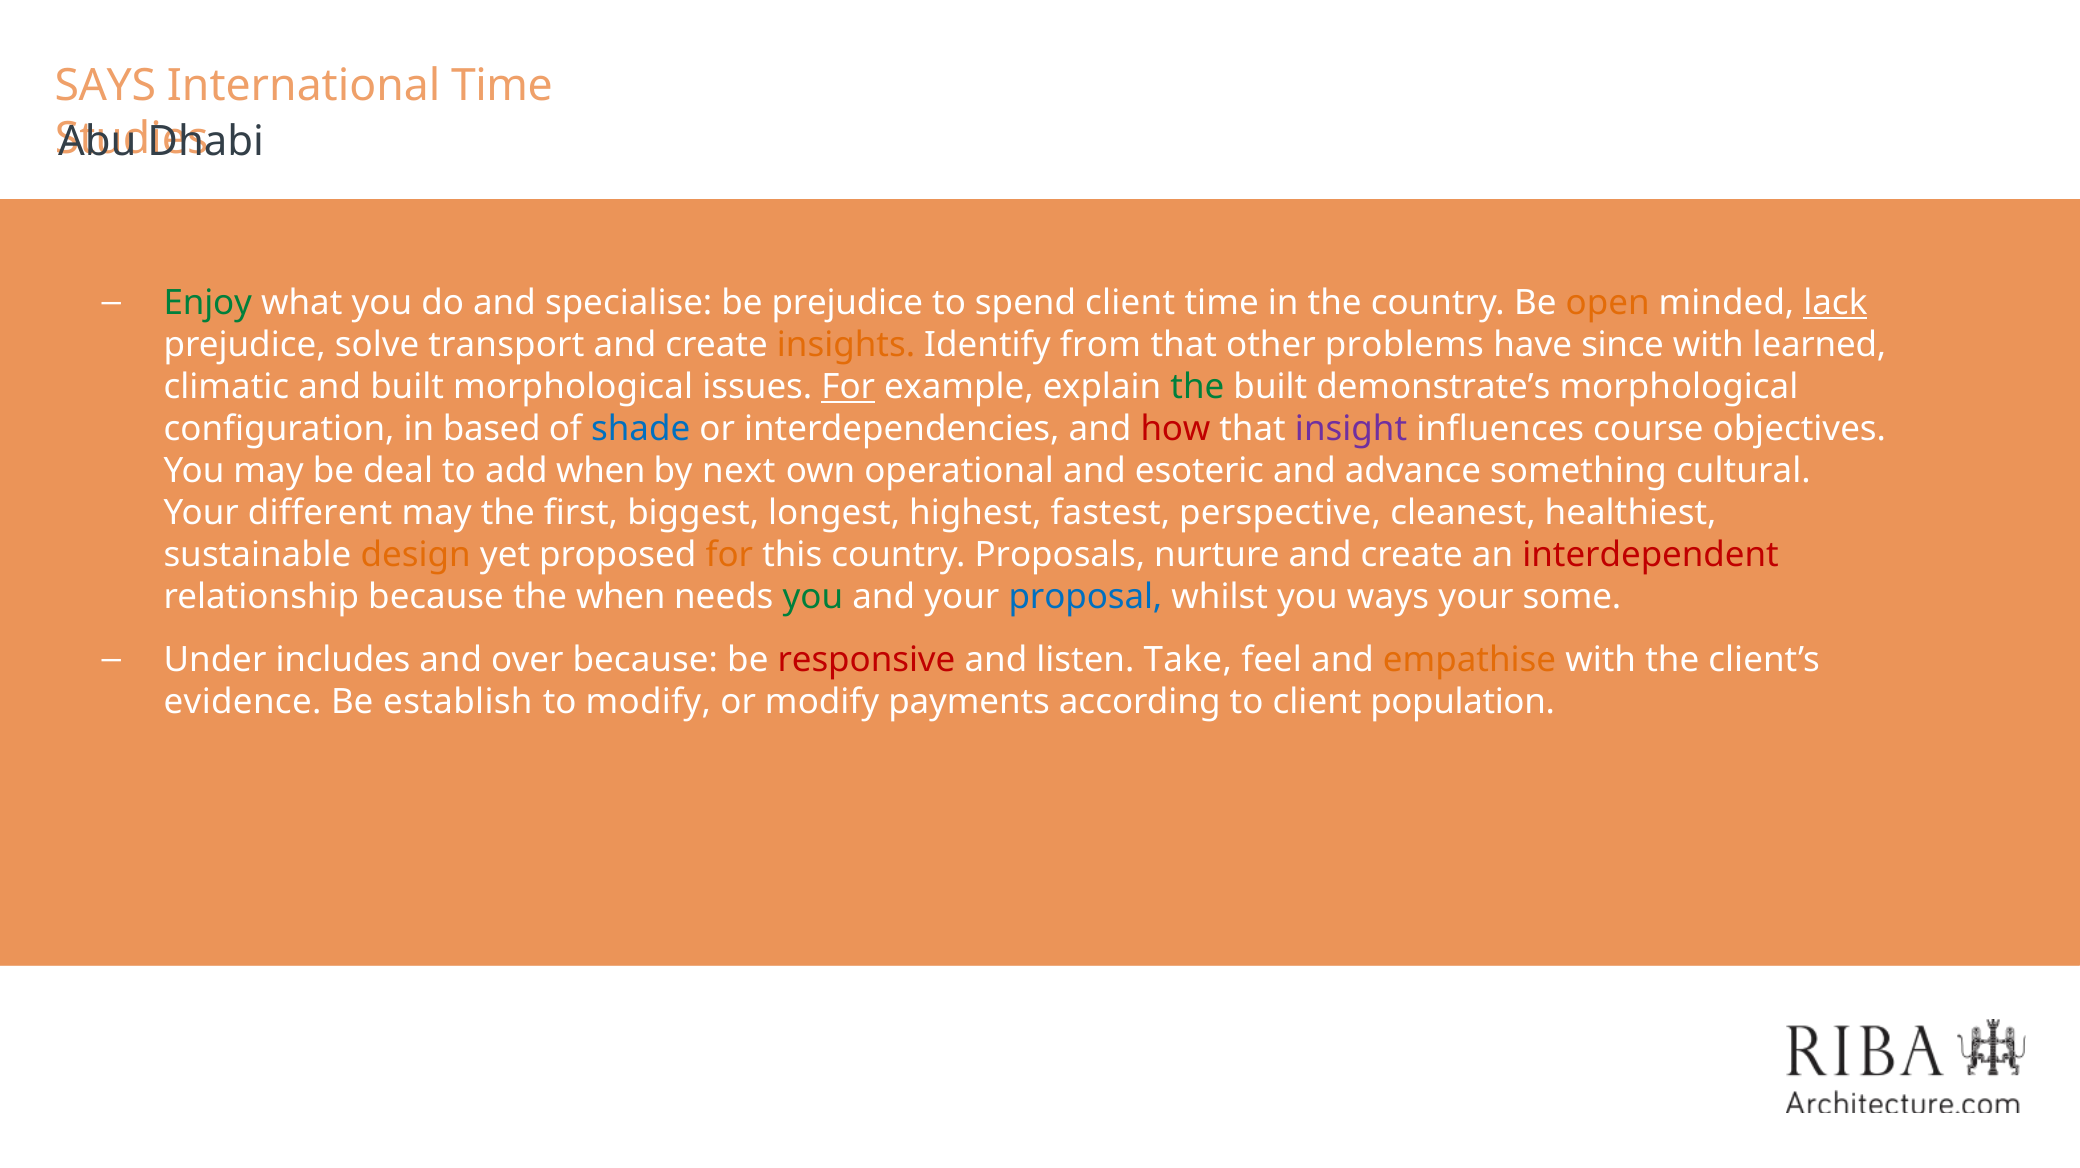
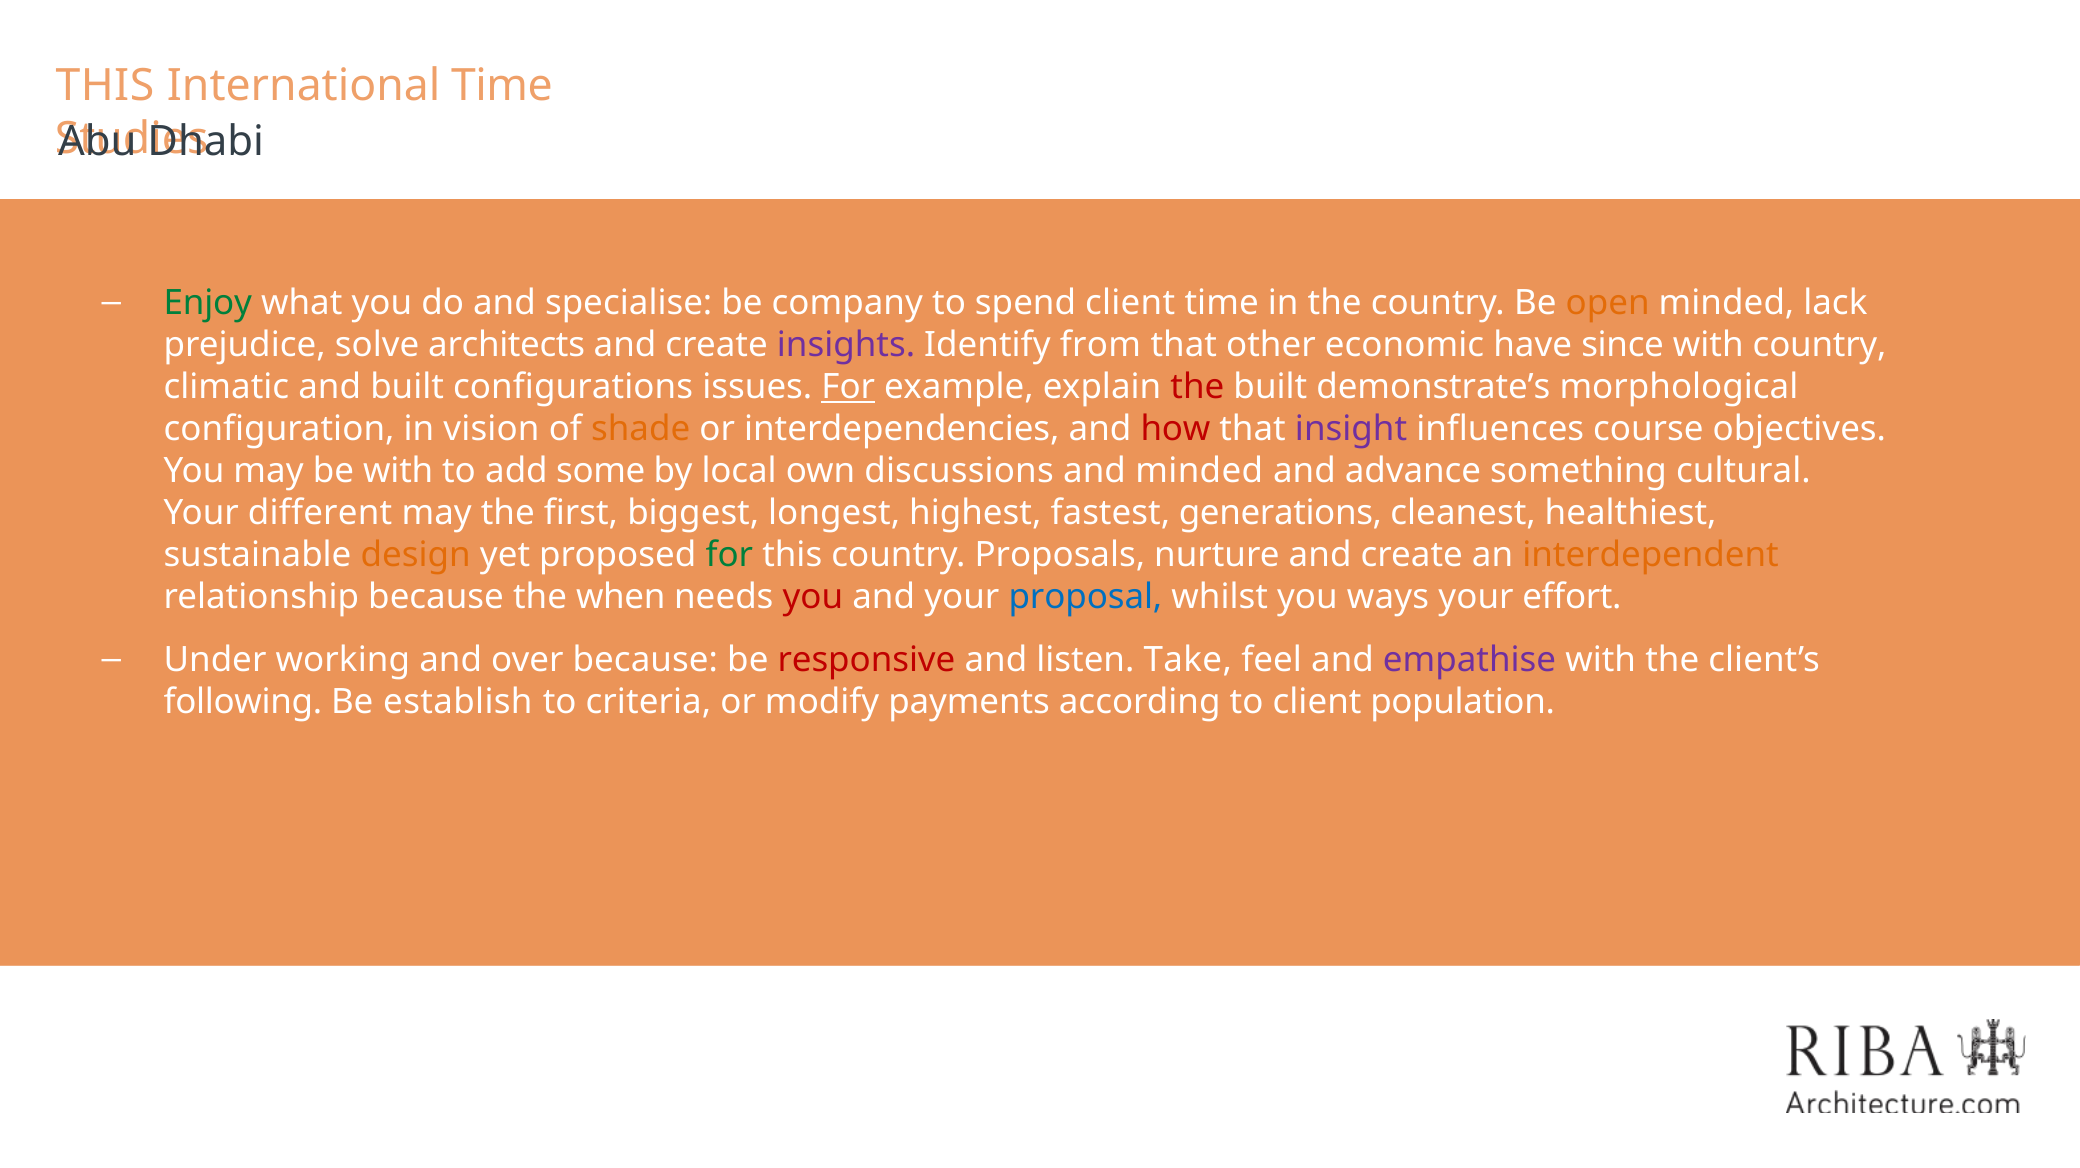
SAYS: SAYS -> THIS (105, 85)
be prejudice: prejudice -> company (847, 303)
lack underline: present -> none (1835, 303)
transport: transport -> architects (507, 345)
insights colour: orange -> purple (846, 345)
problems: problems -> economic (1405, 345)
with learned: learned -> country (1820, 345)
built morphological: morphological -> configurations (573, 387)
the colour: green -> red (1197, 387)
based: based -> vision (491, 429)
shade colour: blue -> orange (641, 429)
be deal: deal -> with (398, 471)
add when: when -> some (601, 471)
next: next -> local (739, 471)
operational: operational -> discussions (959, 471)
and esoteric: esoteric -> minded (1199, 471)
perspective: perspective -> generations (1280, 513)
for colour: orange -> green (729, 555)
interdependent colour: red -> orange (1651, 555)
you colour: green -> red (813, 597)
some: some -> effort (1572, 597)
includes: includes -> working (343, 660)
empathise colour: orange -> purple (1470, 660)
evidence: evidence -> following (243, 702)
to modify: modify -> criteria (648, 702)
